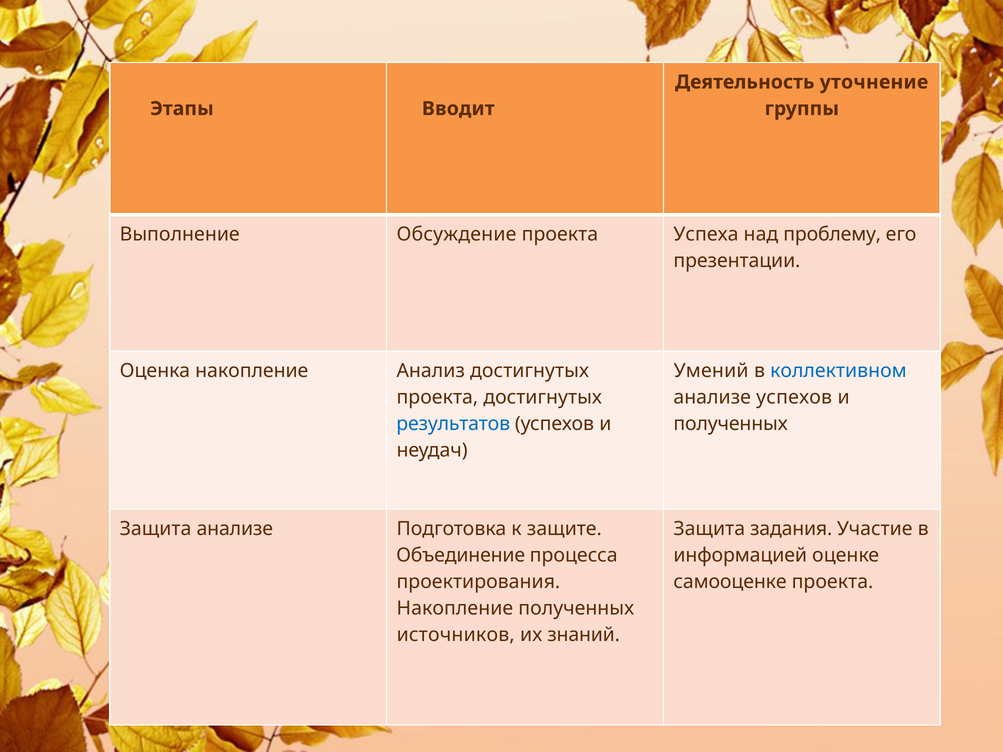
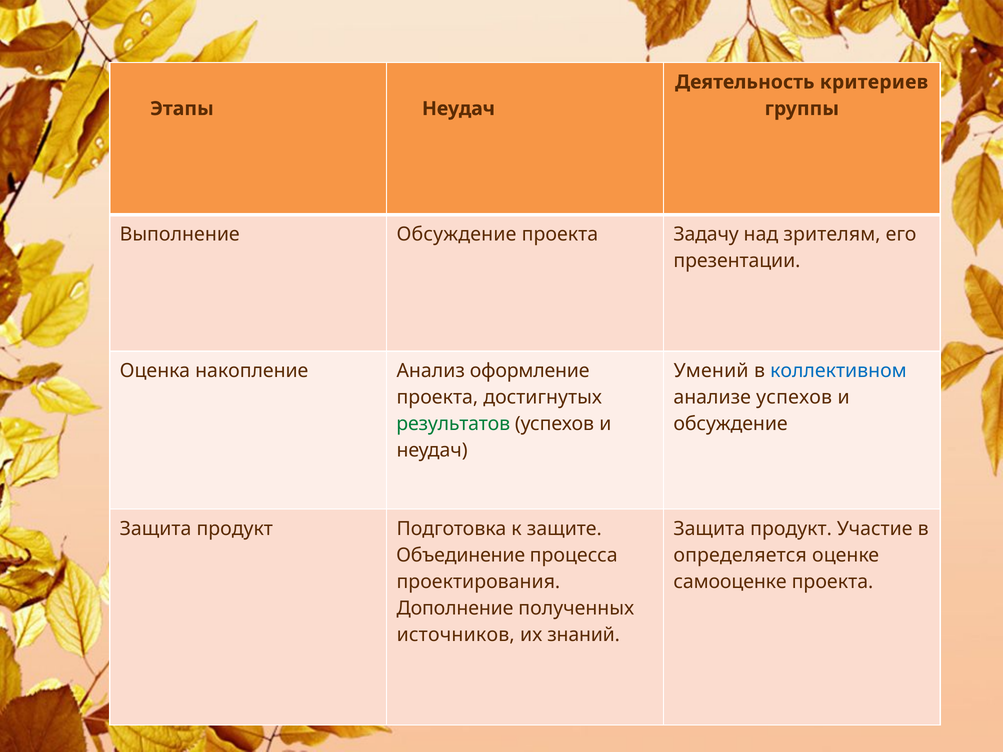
уточнение: уточнение -> критериев (874, 82)
Этапы Вводит: Вводит -> Неудач (458, 109)
Успеха: Успеха -> Задачу (706, 234)
проблему: проблему -> зрителям (832, 234)
Анализ достигнутых: достигнутых -> оформление (530, 371)
результатов colour: blue -> green (453, 424)
полученных: полученных -> обсуждение (731, 424)
анализе: анализе -> продукт (235, 529)
задания: задания -> продукт (791, 529)
информацией: информацией -> определяется (740, 555)
Накопление: Накопление -> Дополнение (455, 608)
